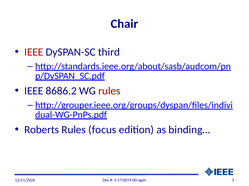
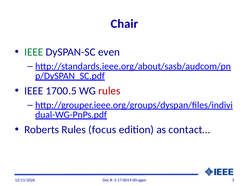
IEEE colour: red -> green (34, 52)
third: third -> even (109, 52)
8686.2: 8686.2 -> 1700.5 (61, 91)
binding…: binding… -> contact… (189, 130)
